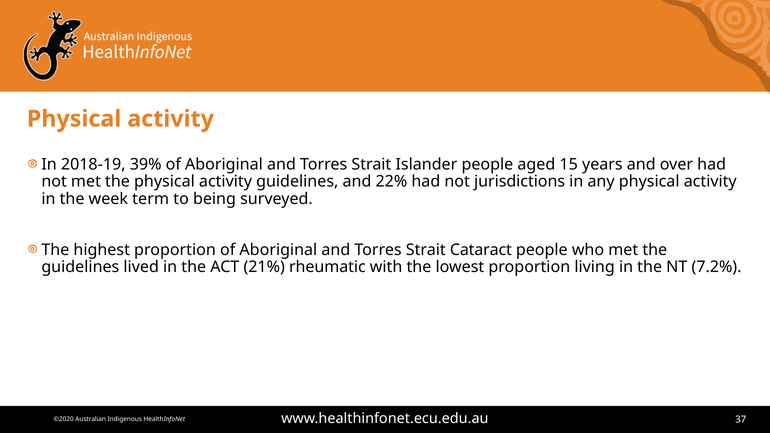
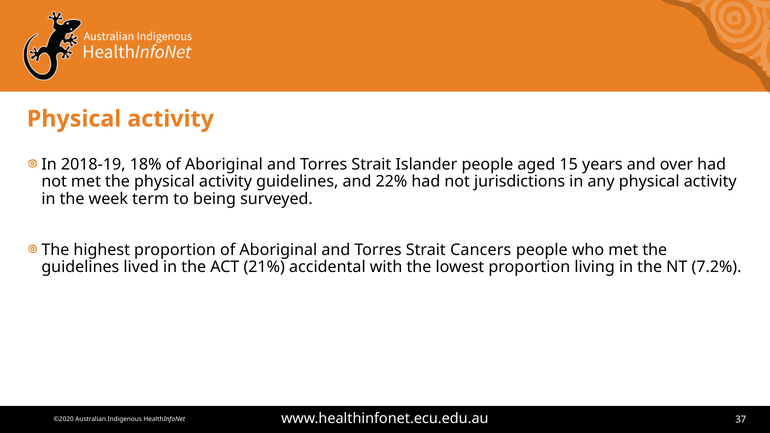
39%: 39% -> 18% (146, 164)
Cataract: Cataract -> Cancers (481, 250)
rheumatic: rheumatic -> accidental (327, 267)
